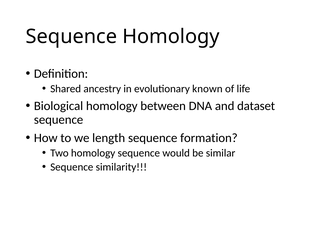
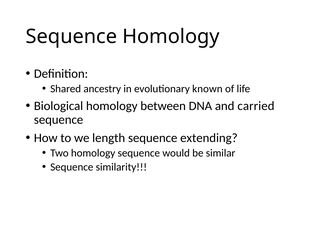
dataset: dataset -> carried (256, 106)
formation: formation -> extending (209, 138)
